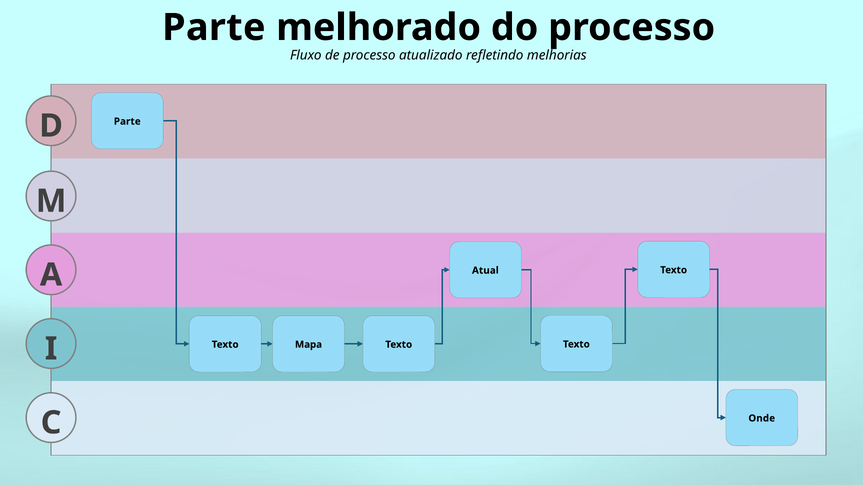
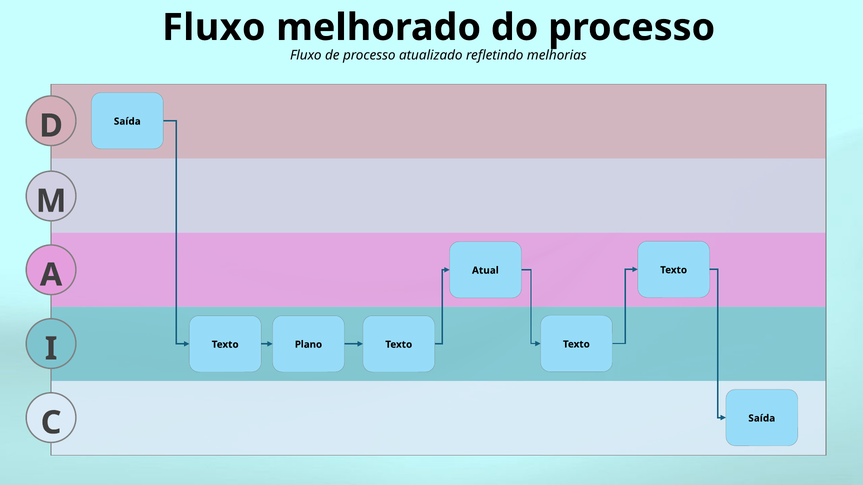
Parte: Parte -> Fluxo (214, 28)
Parte: Parte -> Saída (127, 121)
Mapa: Mapa -> Plano (308, 345)
Onde: Onde -> Saída (762, 419)
